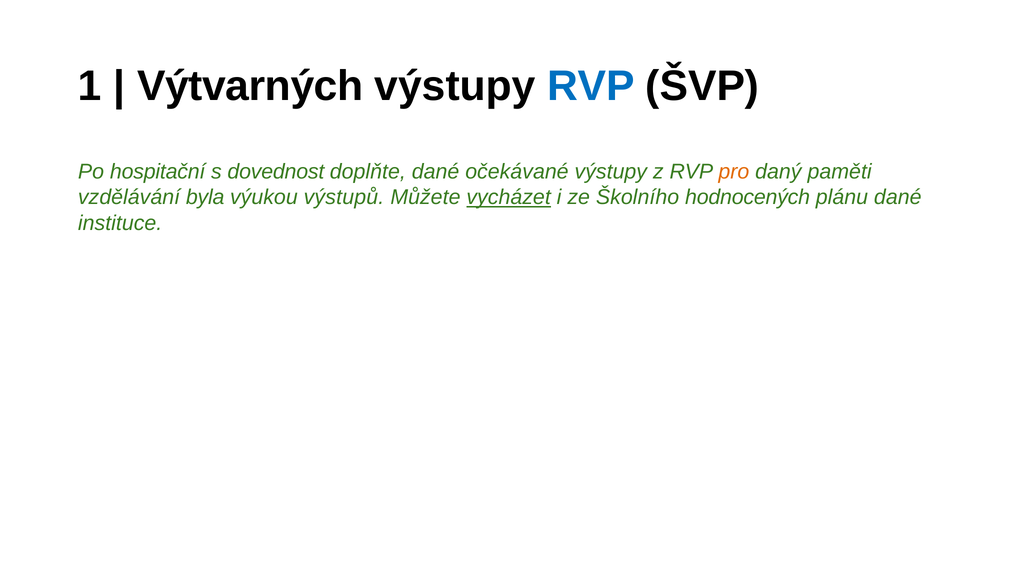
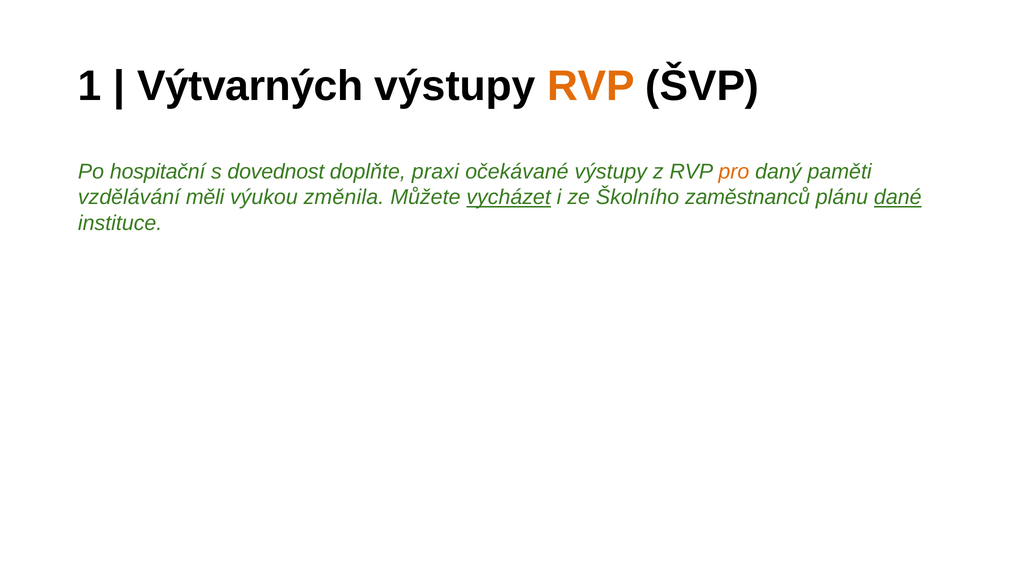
RVP colour: blue -> orange (591, 86)
doplňte dané: dané -> praxi (435, 172)
byla: byla -> měli (205, 197)
výstupů: výstupů -> změnila (344, 197)
hodnocených: hodnocených -> zaměstnanců (748, 197)
dané underline: none -> present (898, 197)
